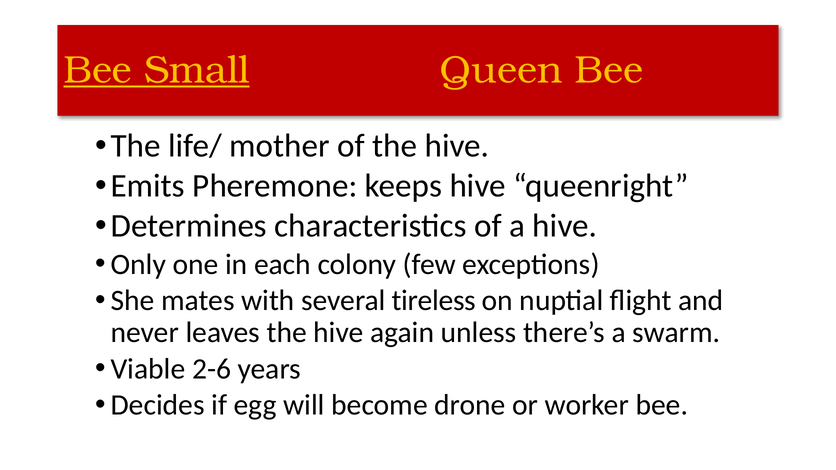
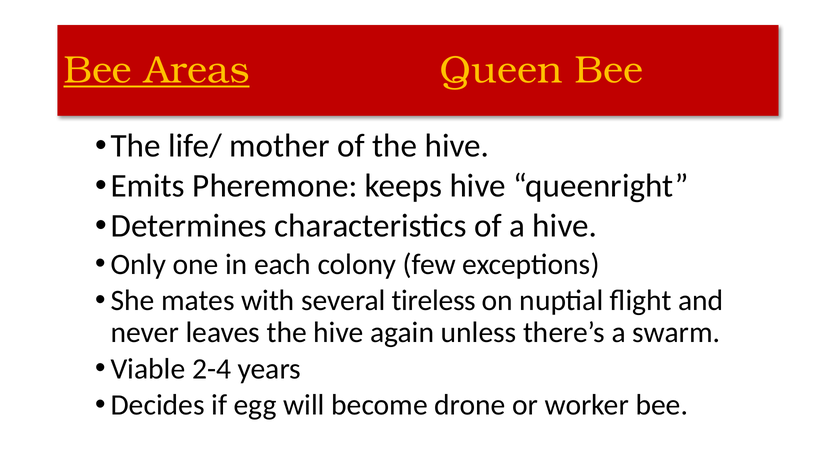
Small: Small -> Areas (197, 70)
2-6: 2-6 -> 2-4 (212, 369)
